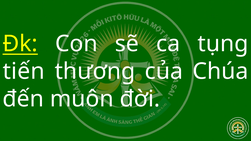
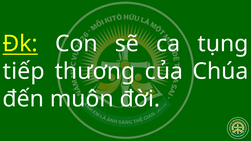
tiến: tiến -> tiếp (24, 71)
